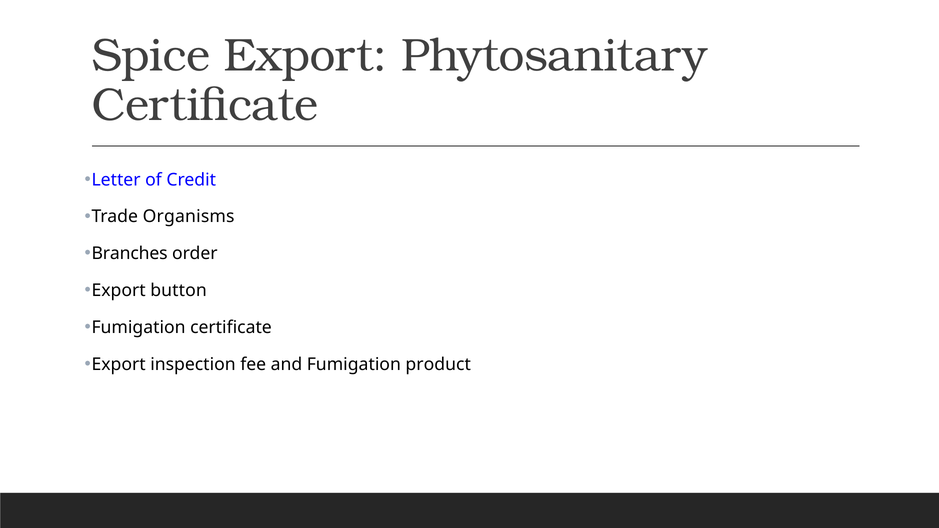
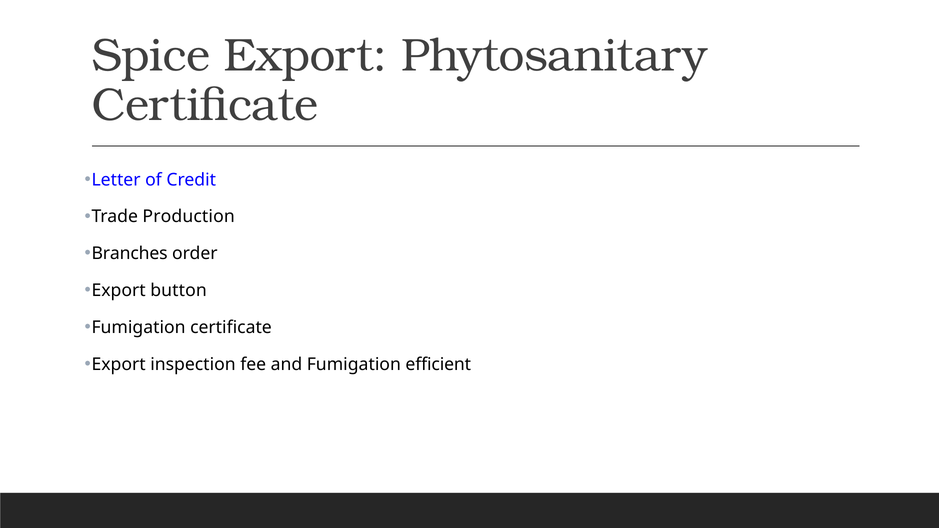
Organisms: Organisms -> Production (189, 217)
product: product -> efficient (438, 364)
